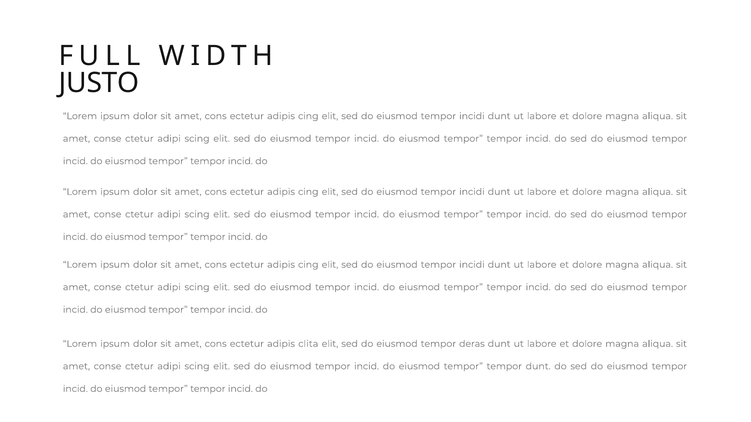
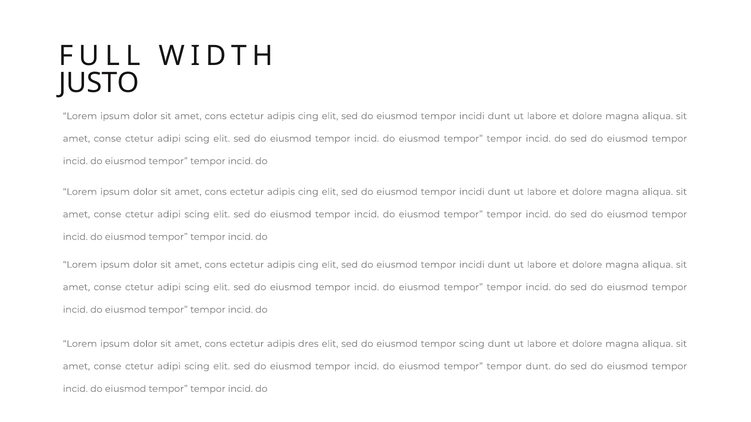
clita: clita -> dres (308, 344)
tempor deras: deras -> scing (472, 344)
